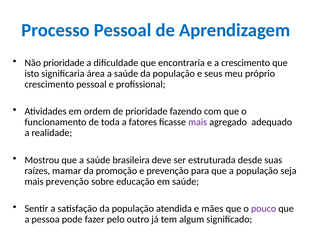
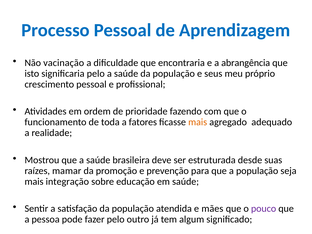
Não prioridade: prioridade -> vacinação (64, 63)
a crescimento: crescimento -> abrangência (246, 63)
significaria área: área -> pelo (96, 74)
mais colour: purple -> orange (198, 122)
mais prevenção: prevenção -> integração (67, 182)
